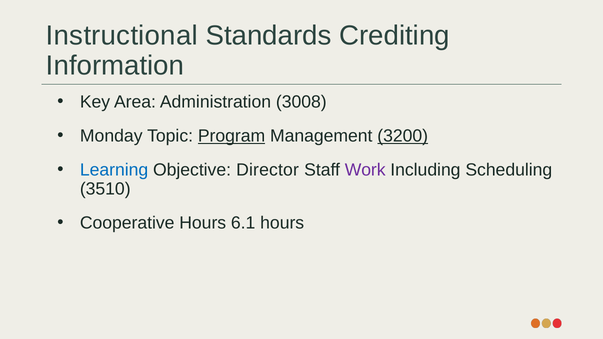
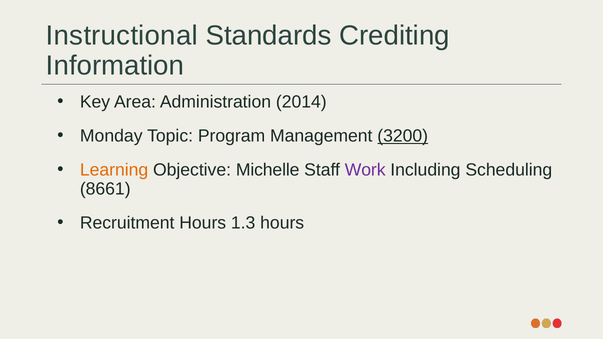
3008: 3008 -> 2014 (301, 102)
Program underline: present -> none (232, 136)
Learning colour: blue -> orange (114, 170)
Director: Director -> Michelle (268, 170)
3510: 3510 -> 8661 (105, 189)
Cooperative: Cooperative -> Recruitment (127, 223)
6.1: 6.1 -> 1.3 (243, 223)
